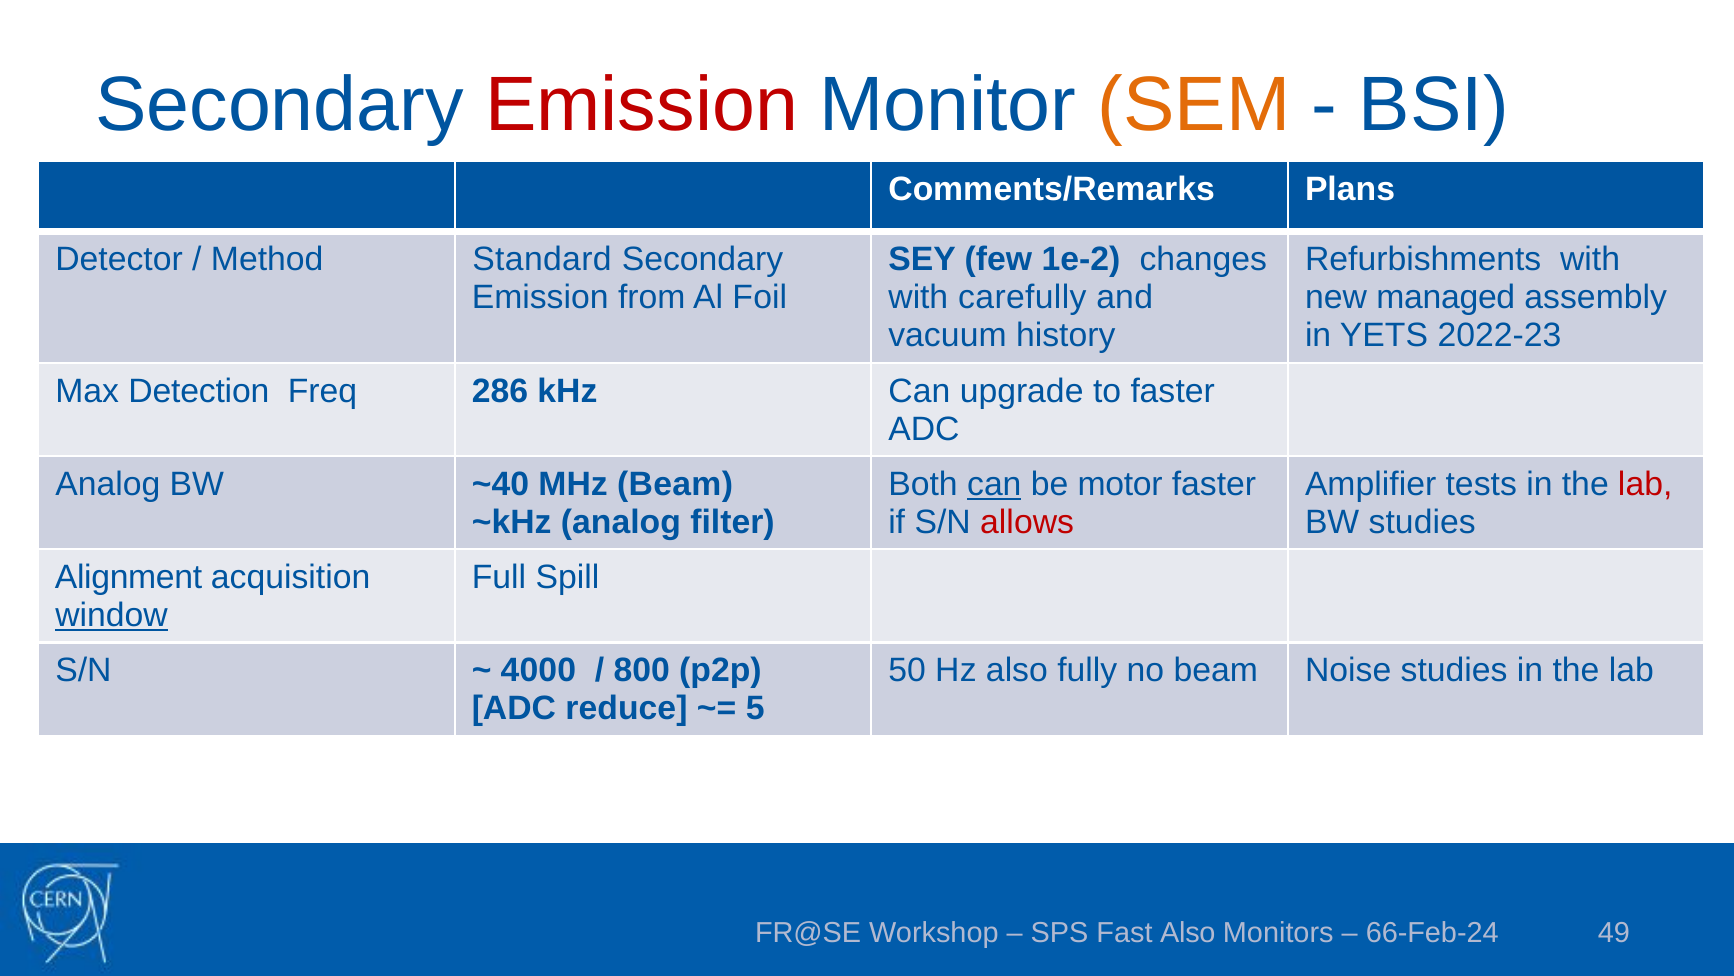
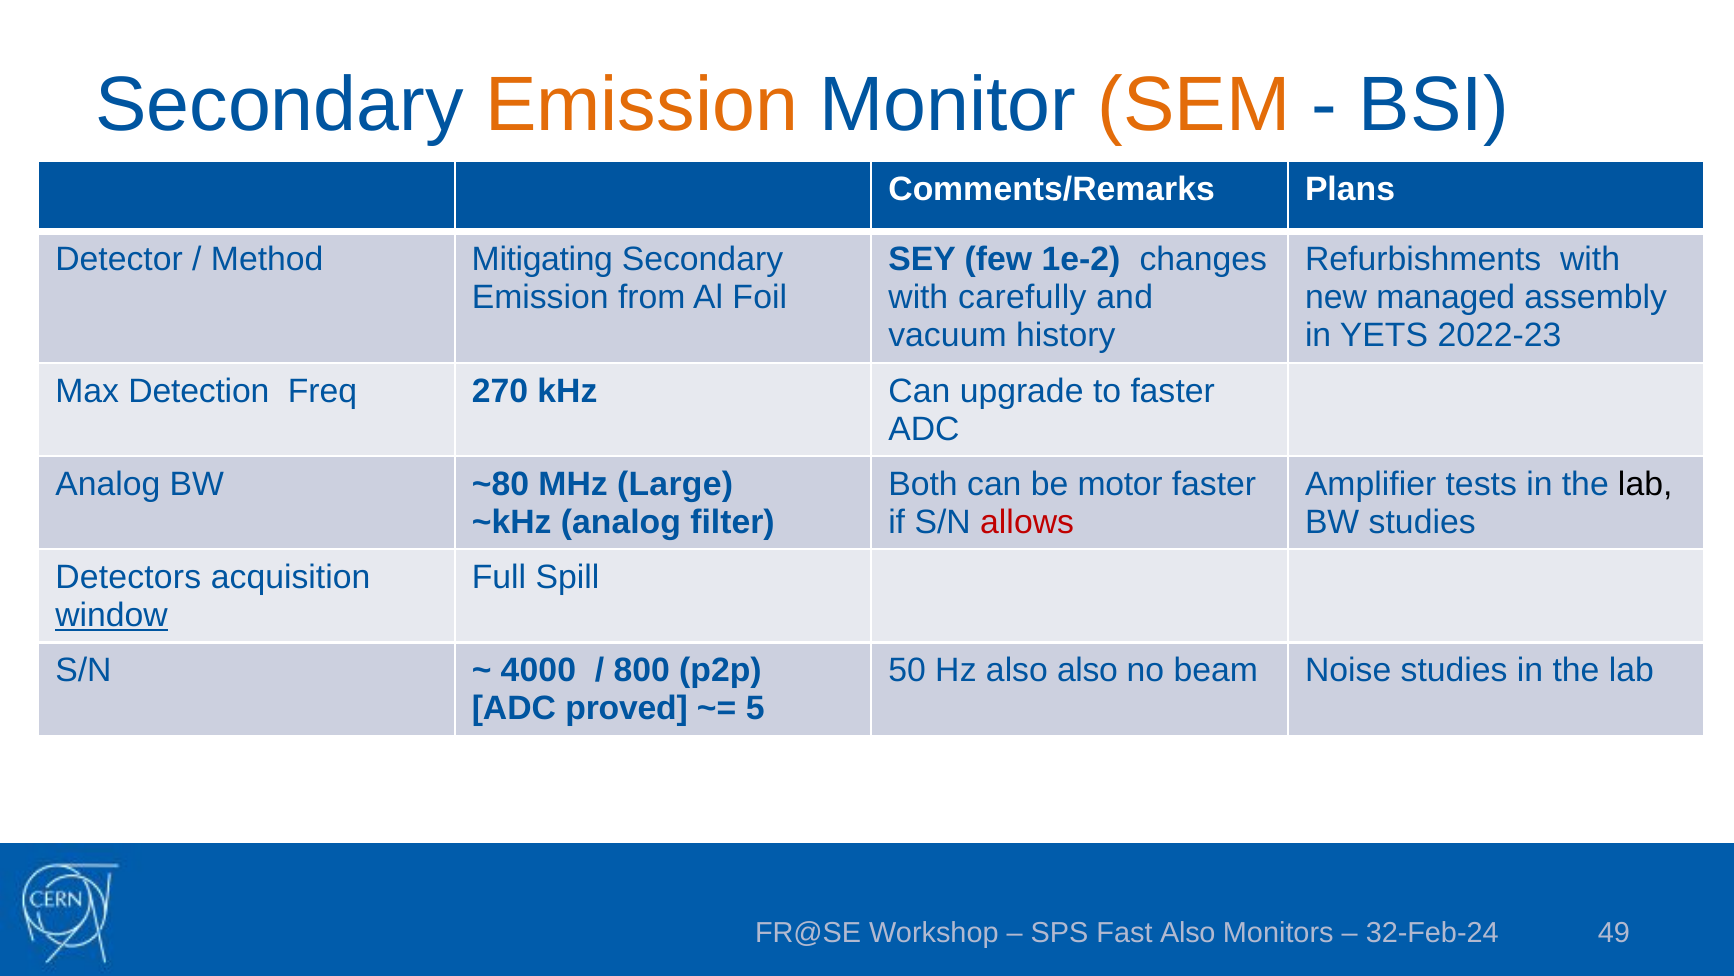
Emission colour: red -> orange (642, 105)
Standard: Standard -> Mitigating (542, 260)
286: 286 -> 270 (500, 391)
~40: ~40 -> ~80 (500, 484)
MHz Beam: Beam -> Large (675, 484)
can underline: present -> none (994, 484)
lab colour: red -> black (1645, 484)
Alignment: Alignment -> Detectors (128, 577)
also fully: fully -> also (1087, 670)
reduce: reduce -> proved (627, 708)
66-Feb-24: 66-Feb-24 -> 32-Feb-24 (1432, 933)
